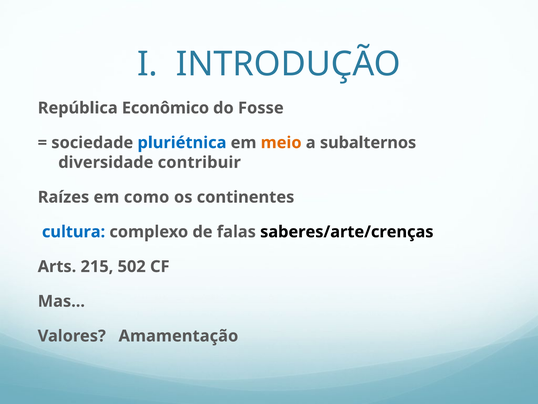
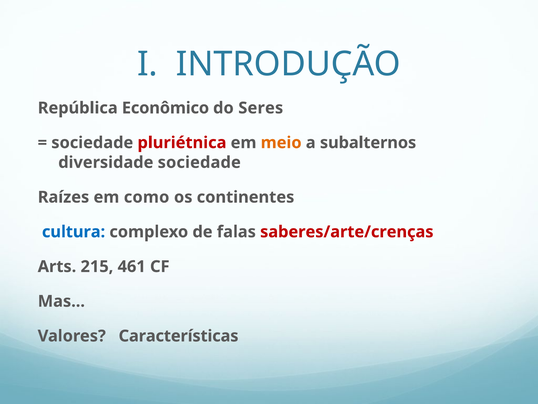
Fosse: Fosse -> Seres (261, 108)
pluriétnica colour: blue -> red (182, 143)
diversidade contribuir: contribuir -> sociedade (199, 162)
saberes/arte/crenças colour: black -> red (347, 232)
502: 502 -> 461 (132, 266)
Amamentação: Amamentação -> Características (179, 336)
